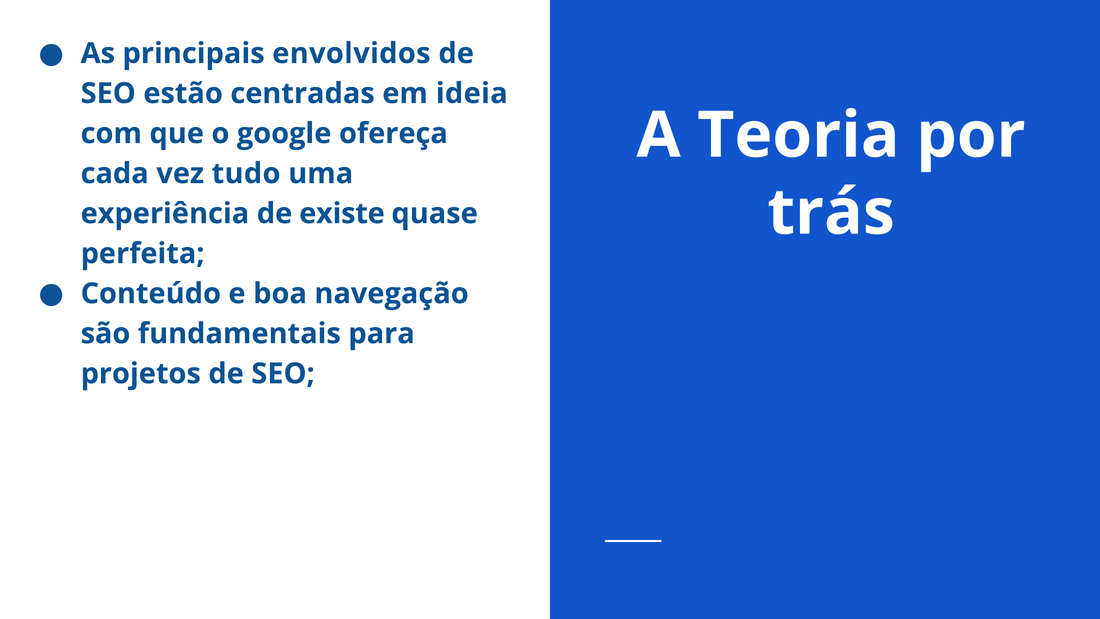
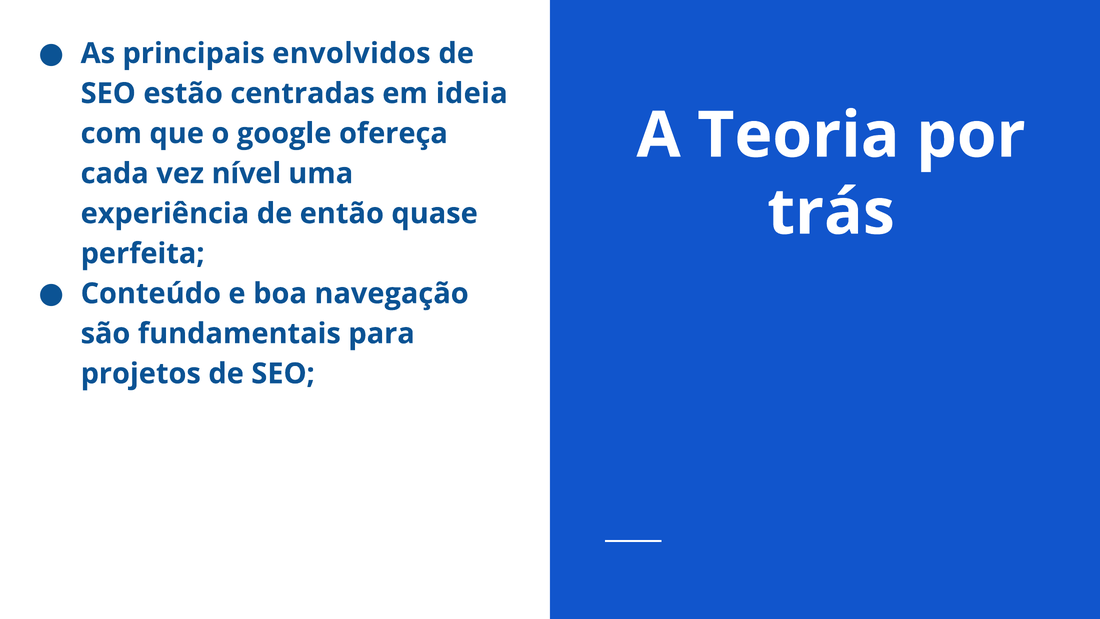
tudo: tudo -> nível (246, 173)
existe: existe -> então (342, 214)
